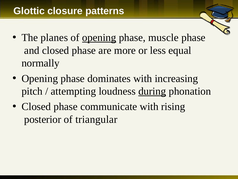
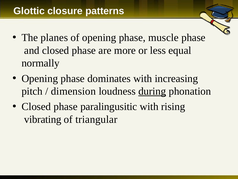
opening underline: present -> none (99, 38)
attempting: attempting -> dimension (73, 91)
communicate: communicate -> paralingusitic (109, 106)
posterior: posterior -> vibrating (43, 119)
